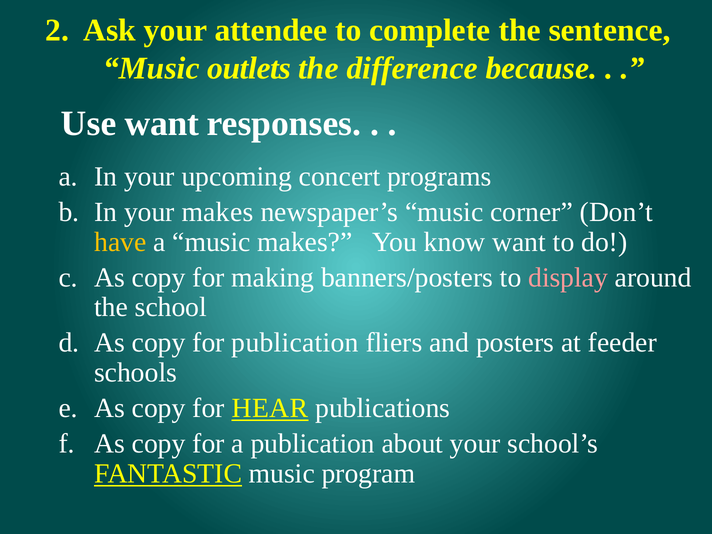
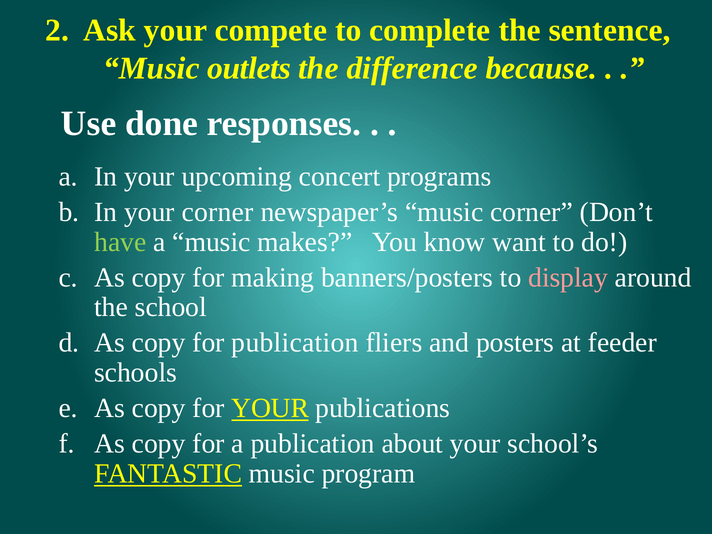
attendee: attendee -> compete (271, 30)
Use want: want -> done (162, 123)
your makes: makes -> corner (218, 212)
have colour: yellow -> light green (120, 242)
for HEAR: HEAR -> YOUR (270, 408)
